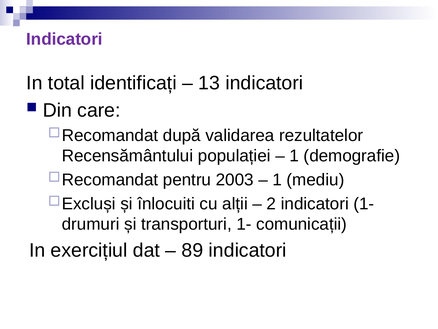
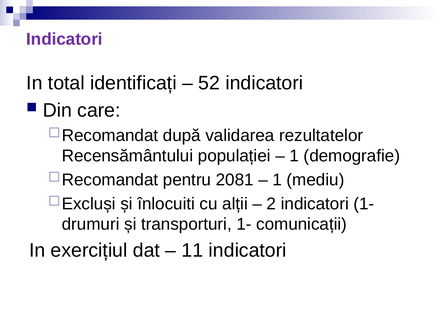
13: 13 -> 52 (209, 83)
2003: 2003 -> 2081 (235, 180)
89: 89 -> 11 (192, 250)
